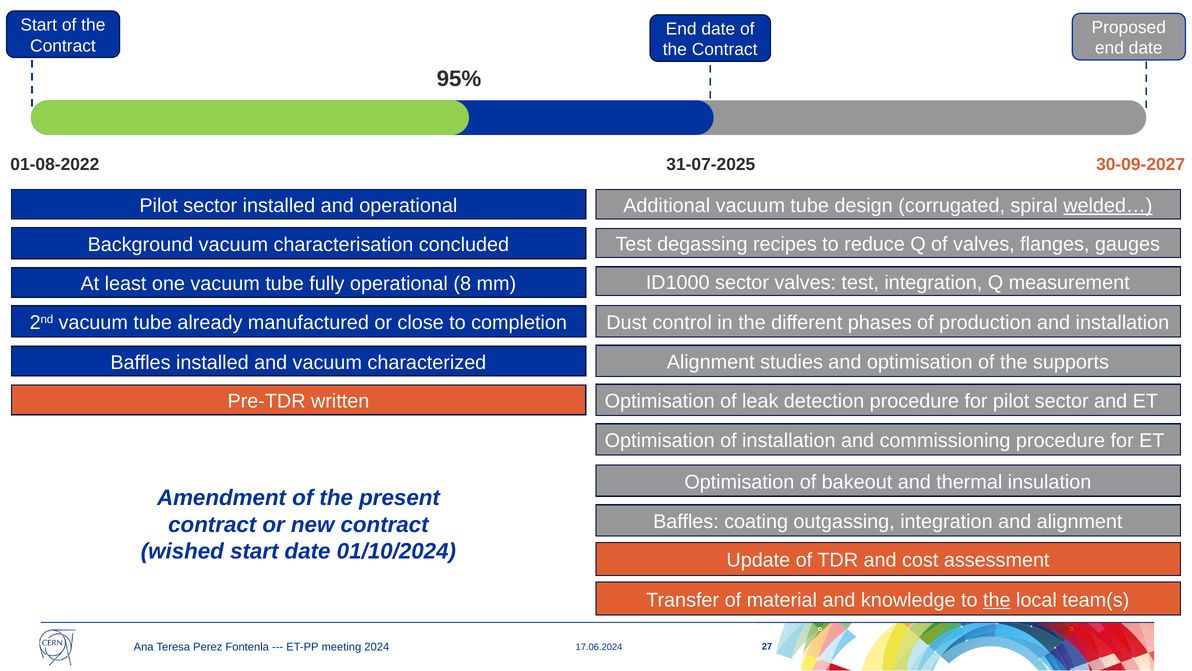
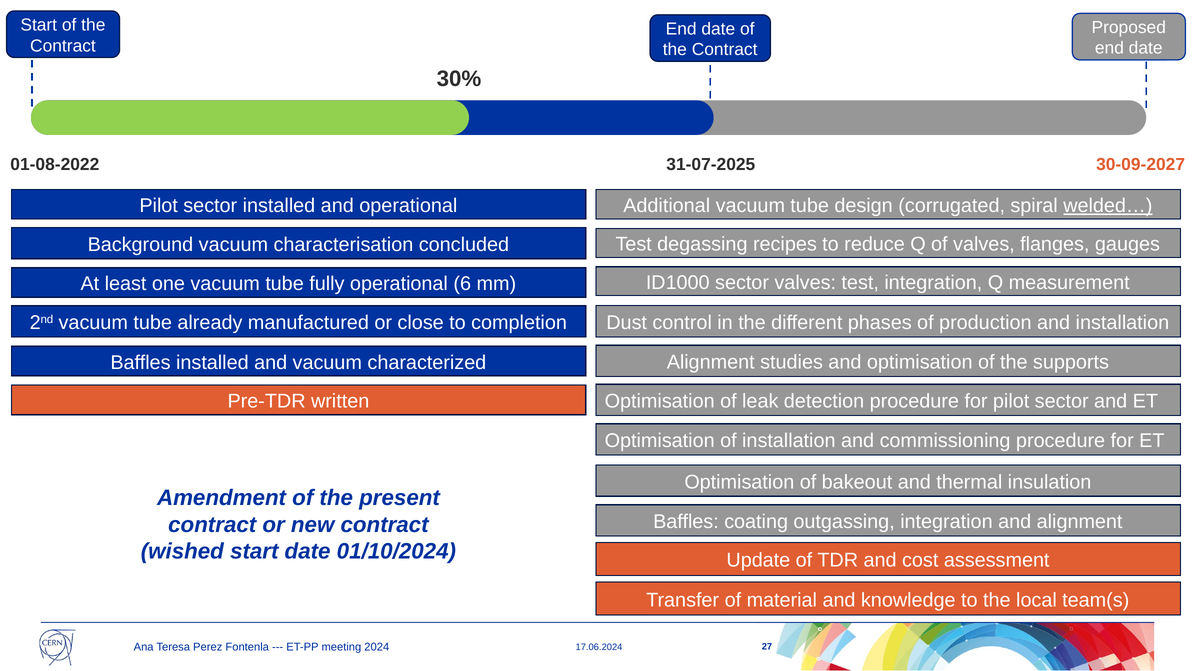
95%: 95% -> 30% (459, 79)
8: 8 -> 6 (462, 284)
the underline: present -> none (997, 599)
